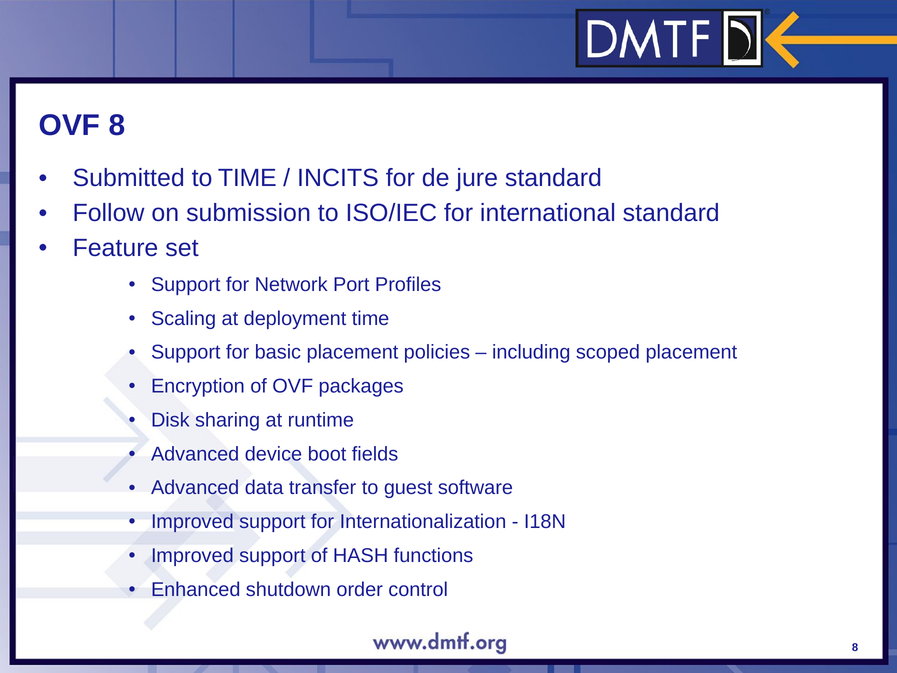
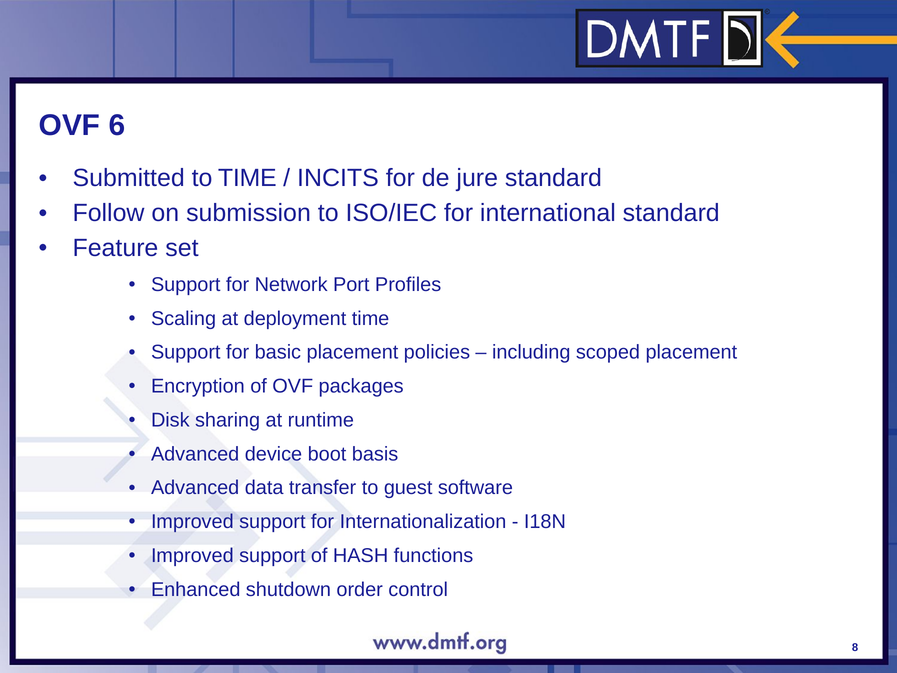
OVF 8: 8 -> 6 (117, 125)
fields: fields -> basis (375, 454)
